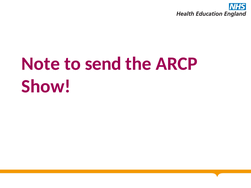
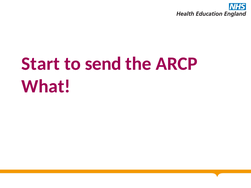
Note: Note -> Start (41, 64)
Show: Show -> What (46, 86)
